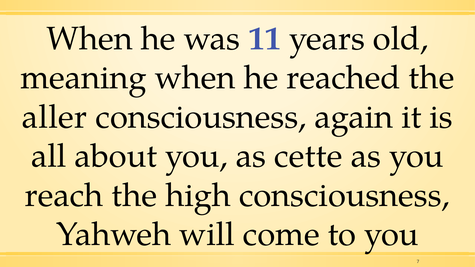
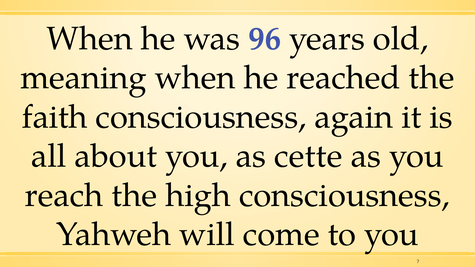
11: 11 -> 96 (265, 39)
aller: aller -> faith (55, 117)
